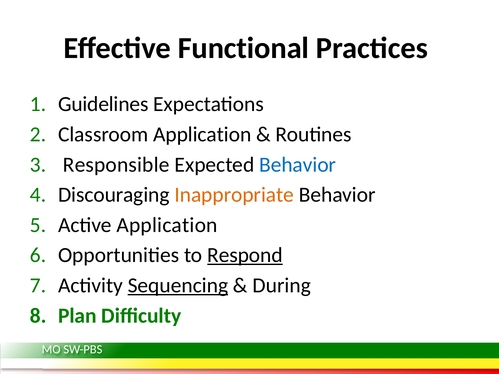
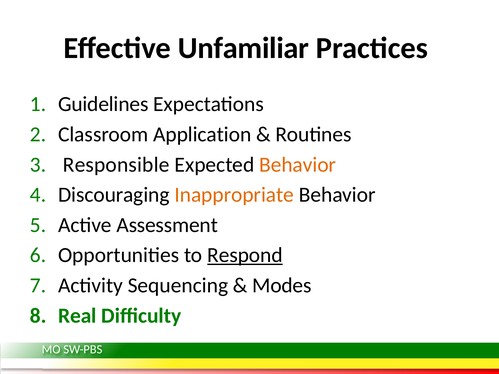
Functional: Functional -> Unfamiliar (243, 48)
Behavior colour: blue -> orange (298, 165)
Active Application: Application -> Assessment (167, 225)
Sequencing underline: present -> none (178, 286)
During: During -> Modes (282, 286)
Plan: Plan -> Real (77, 316)
